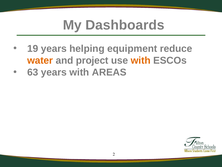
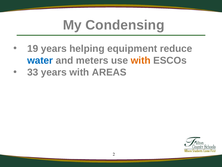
Dashboards: Dashboards -> Condensing (125, 25)
water colour: orange -> blue (40, 60)
project: project -> meters (92, 60)
63: 63 -> 33 (33, 72)
